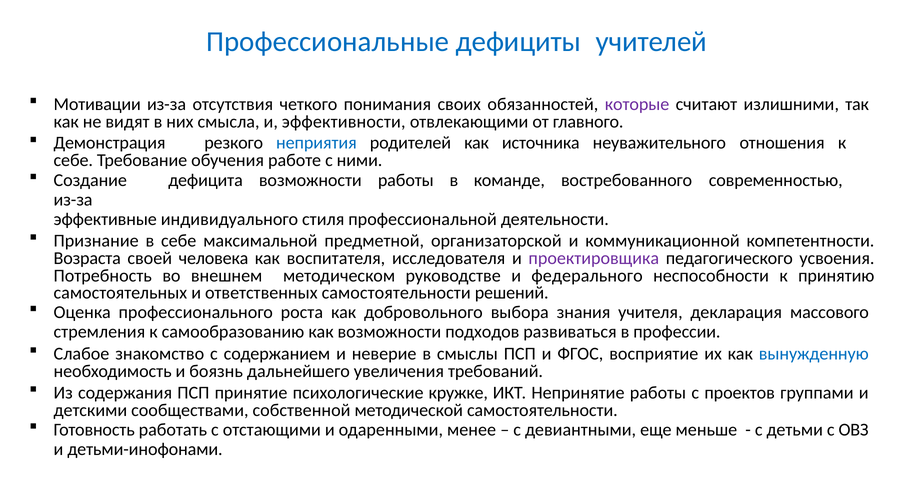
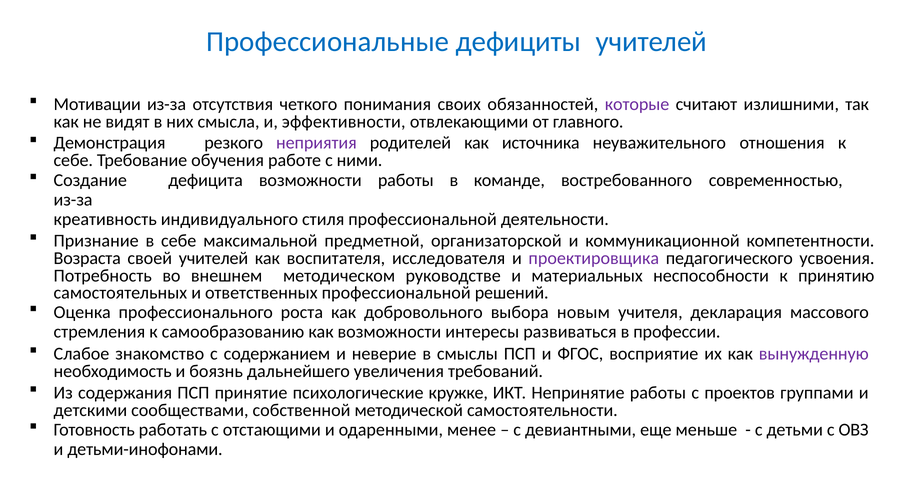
неприятия colour: blue -> purple (316, 143)
эффективные: эффективные -> креативность (105, 219)
своей человека: человека -> учителей (214, 258)
федерального: федерального -> материальных (587, 276)
ответственных самостоятельности: самостоятельности -> профессиональной (396, 293)
знания: знания -> новым (583, 313)
подходов: подходов -> интересы (482, 332)
вынужденную colour: blue -> purple (814, 354)
